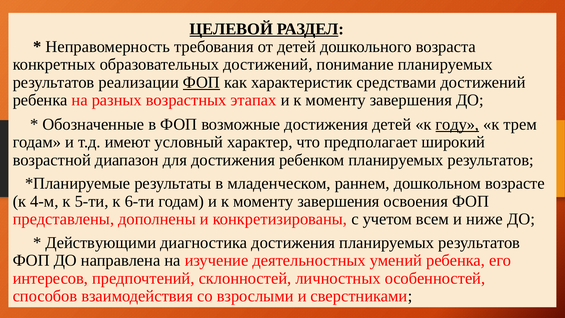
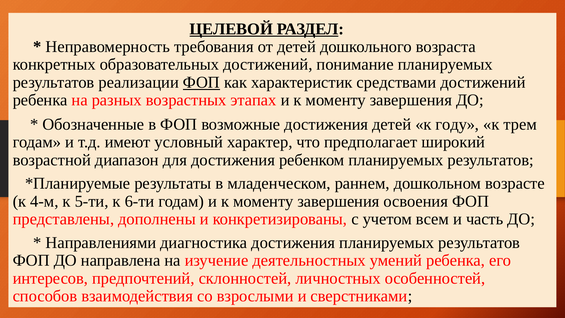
году underline: present -> none (457, 124)
ниже: ниже -> часть (485, 219)
Действующими: Действующими -> Направлениями (101, 243)
